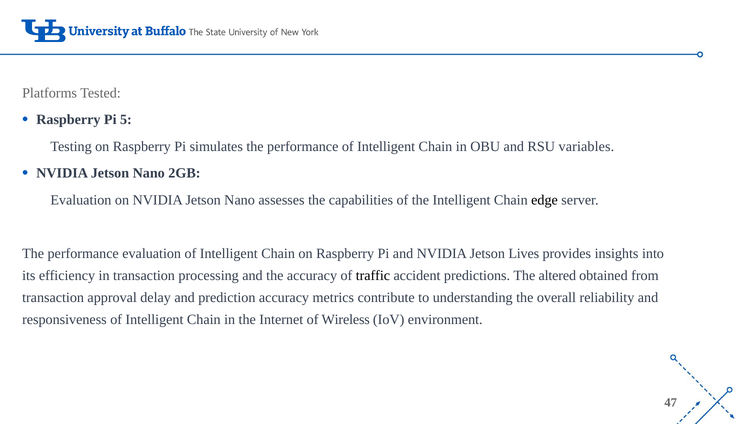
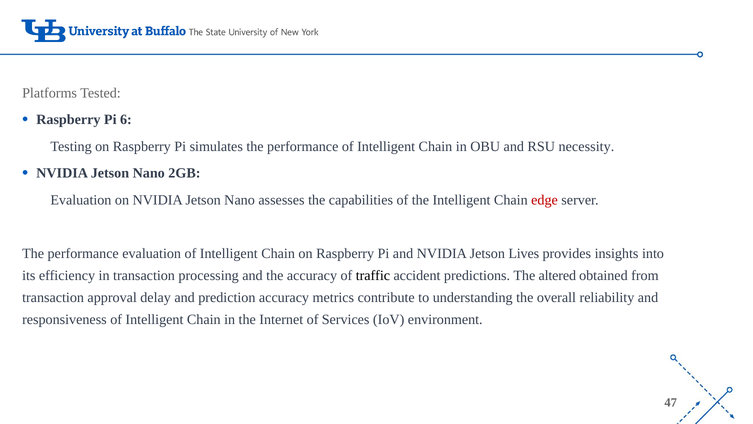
5: 5 -> 6 (126, 120)
variables: variables -> necessity (586, 146)
edge colour: black -> red (545, 200)
Wireless: Wireless -> Services (346, 319)
